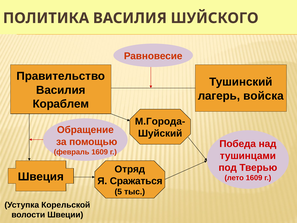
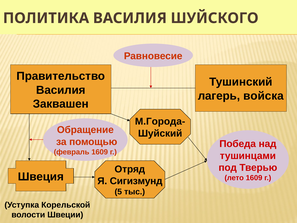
Кораблем: Кораблем -> Заквашен (61, 104)
Сражаться: Сражаться -> Сигизмунд (136, 181)
